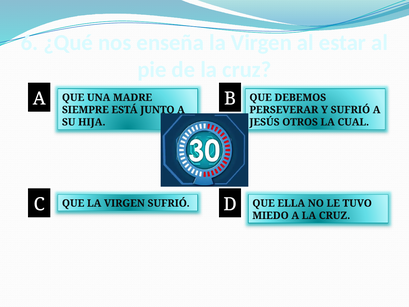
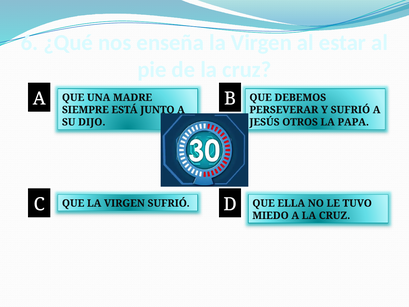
HIJA: HIJA -> DIJO (92, 122)
CUAL: CUAL -> PAPA (353, 122)
